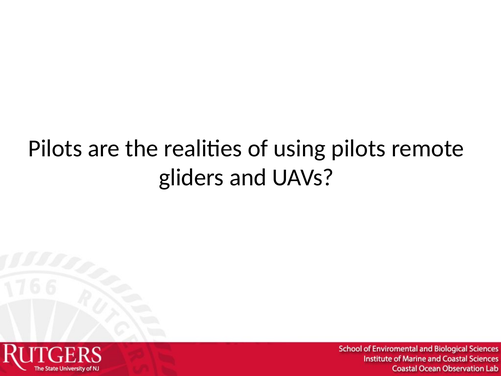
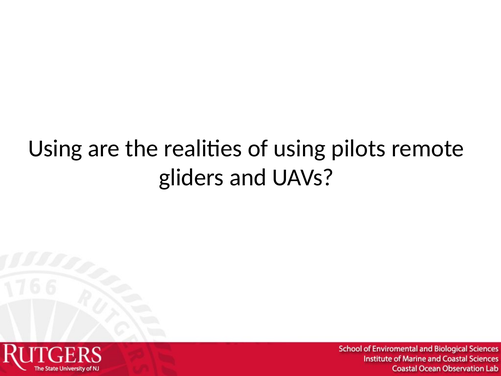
Pilots: Pilots -> Using (55, 148)
